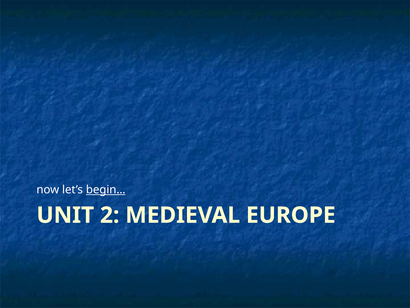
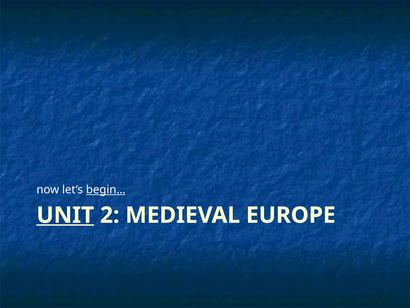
UNIT underline: none -> present (65, 215)
